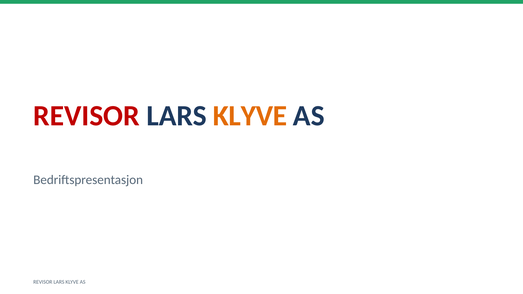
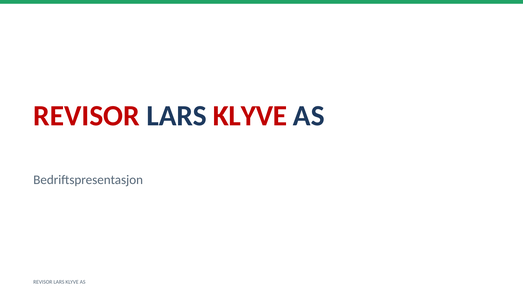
KLYVE colour: orange -> red (250, 116)
